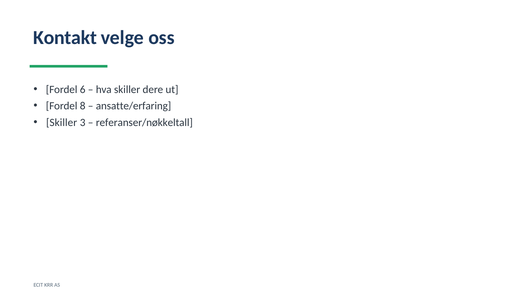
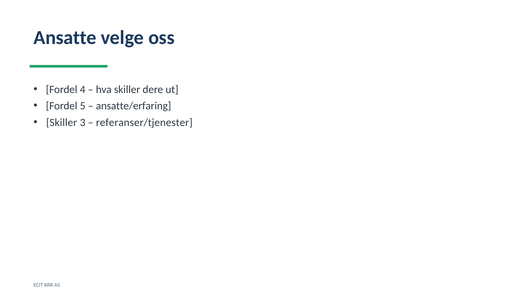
Kontakt: Kontakt -> Ansatte (65, 38)
6: 6 -> 4 (83, 89)
8: 8 -> 5 (83, 106)
referanser/nøkkeltall: referanser/nøkkeltall -> referanser/tjenester (144, 122)
